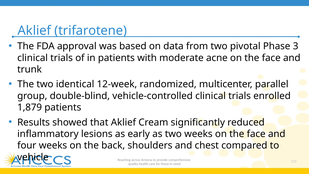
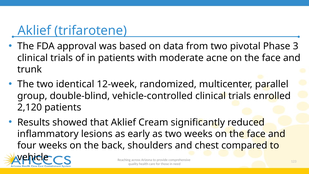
1,879: 1,879 -> 2,120 (30, 107)
